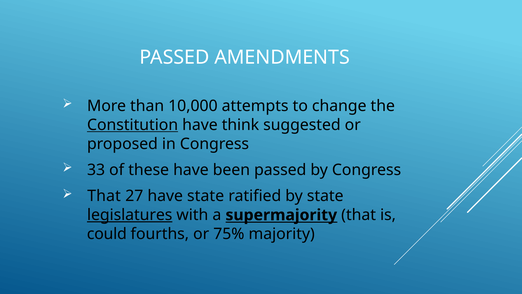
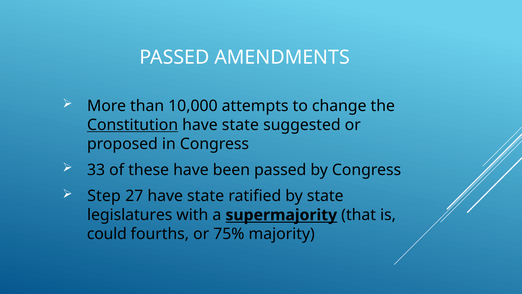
think: think -> state (240, 125)
That: That -> Step (104, 196)
legislatures underline: present -> none (130, 215)
